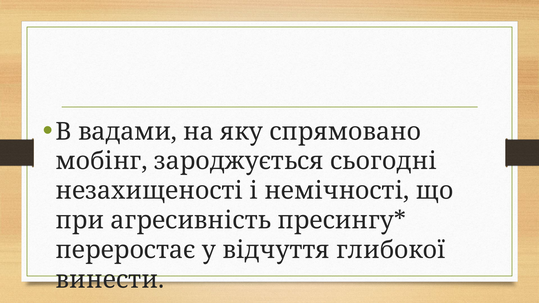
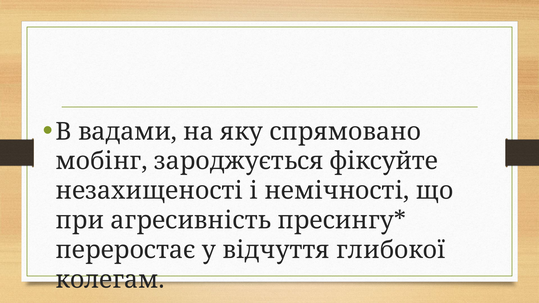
сьогодні: сьогодні -> фіксуйте (384, 161)
винести: винести -> колегам (110, 280)
